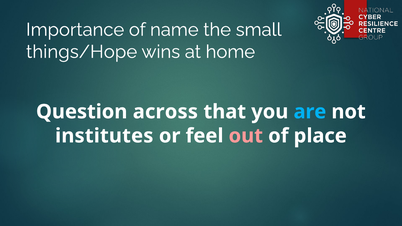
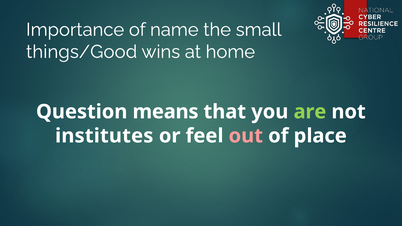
things/Hope: things/Hope -> things/Good (82, 52)
across: across -> means (166, 112)
are colour: light blue -> light green (310, 112)
